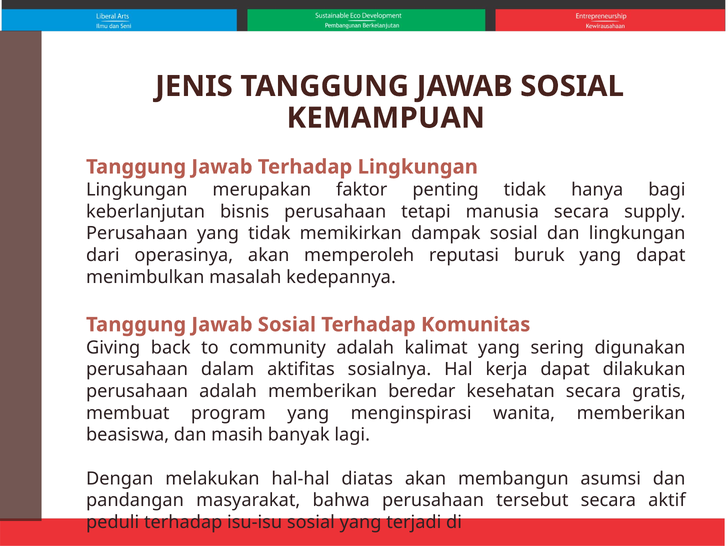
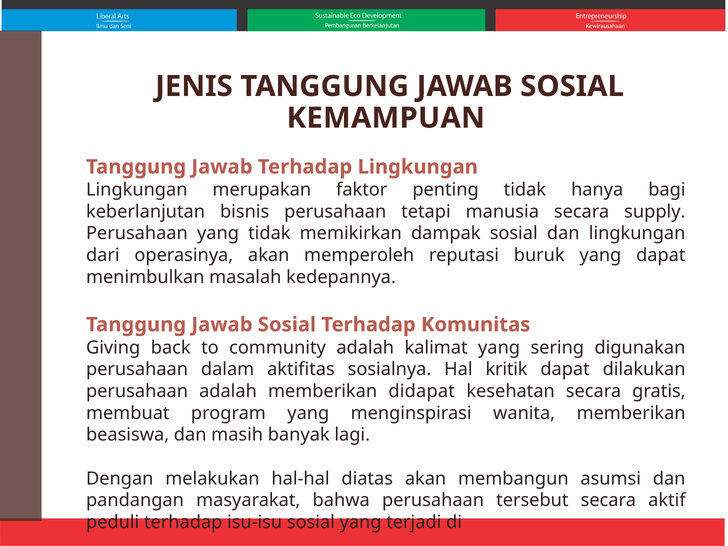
kerja: kerja -> kritik (507, 369)
beredar: beredar -> didapat (422, 391)
